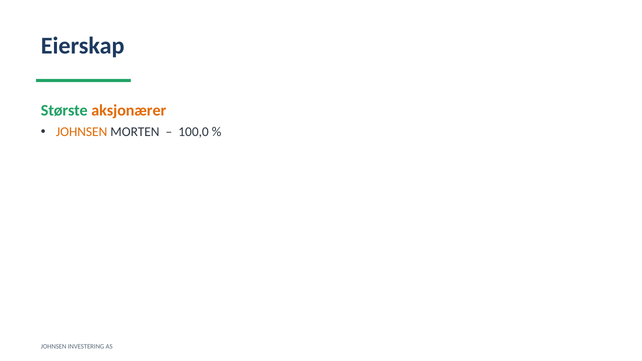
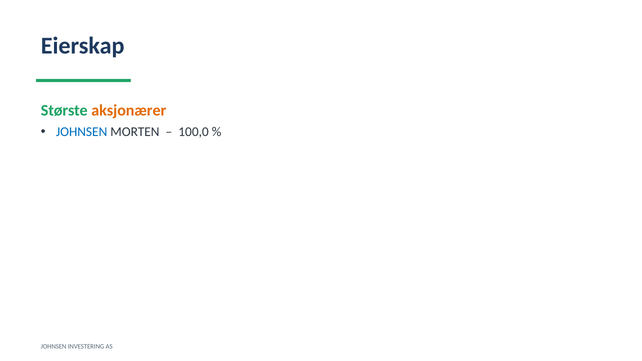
JOHNSEN colour: orange -> blue (82, 132)
